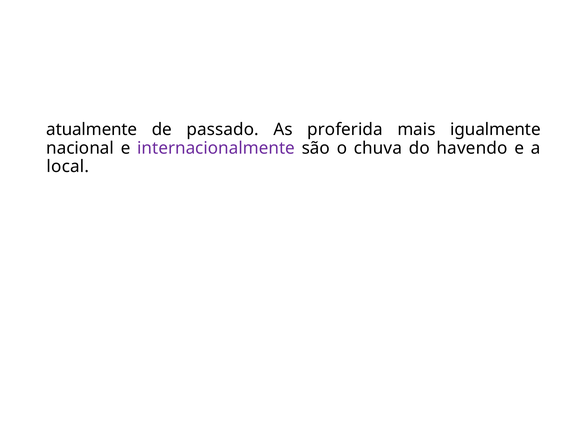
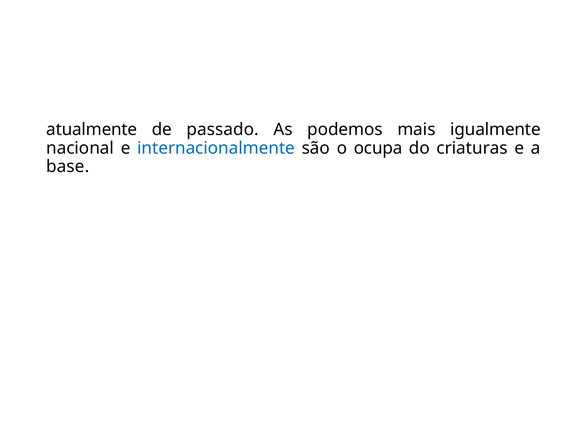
proferida: proferida -> podemos (345, 129)
internacionalmente colour: purple -> blue (216, 148)
chuva: chuva -> ocupa (378, 148)
havendo: havendo -> criaturas (472, 148)
local: local -> base (68, 166)
